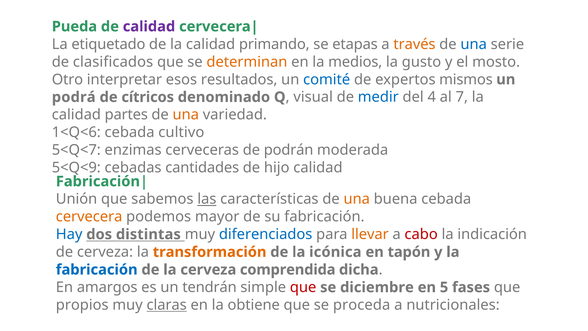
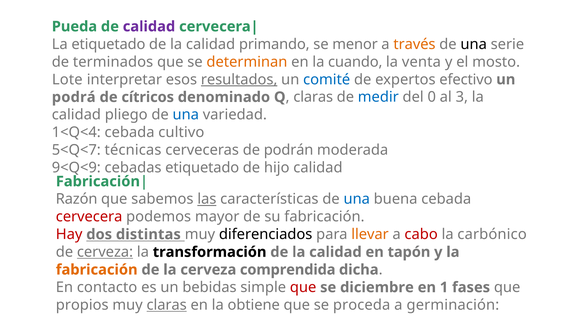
etapas: etapas -> menor (355, 44)
una colour: blue -> black (474, 44)
clasificados: clasificados -> terminados (113, 62)
medios: medios -> cuando (355, 62)
gusto: gusto -> venta (421, 62)
Otro: Otro -> Lote (67, 79)
resultados underline: none -> present (239, 79)
mismos: mismos -> efectivo (466, 79)
visual: visual -> claras (313, 97)
4: 4 -> 0 (432, 97)
7: 7 -> 3 (462, 97)
partes: partes -> pliego (126, 115)
una colour: orange -> blue (186, 115)
1<Q<6: 1<Q<6 -> 1<Q<4 (76, 132)
enzimas: enzimas -> técnicas (133, 150)
5<Q<9: 5<Q<9 -> 9<Q<9 (76, 168)
cebadas cantidades: cantidades -> etiquetado (202, 168)
Unión: Unión -> Razón (77, 199)
una colour: orange -> blue (357, 199)
cervecera colour: orange -> red (89, 217)
Hay colour: blue -> red (69, 234)
diferenciados colour: blue -> black (266, 234)
indicación: indicación -> carbónico (492, 234)
cerveza underline: none -> present (105, 252)
transformación colour: orange -> black (210, 252)
icónica: icónica -> calidad (335, 252)
fabricación colour: blue -> orange (97, 270)
amargos: amargos -> contacto (107, 287)
tendrán: tendrán -> bebidas (209, 287)
5: 5 -> 1 (444, 287)
nutricionales: nutricionales -> germinación (453, 305)
